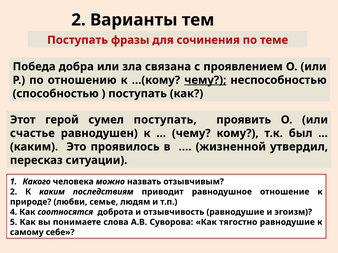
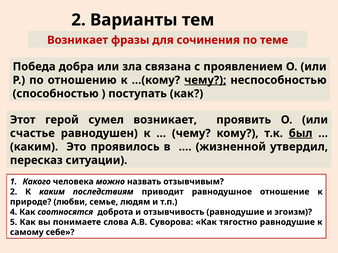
Поступать: Поступать -> Возникает (78, 40)
сумел поступать: поступать -> возникает (165, 120)
был underline: none -> present (301, 134)
